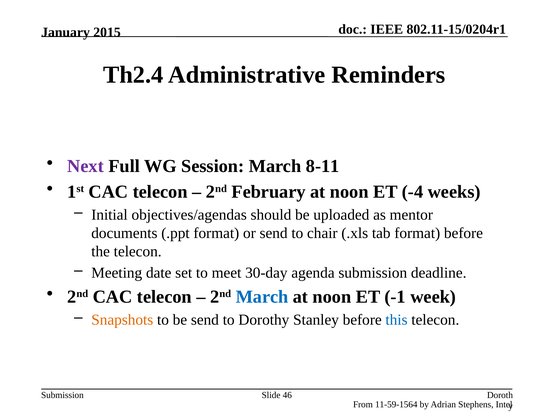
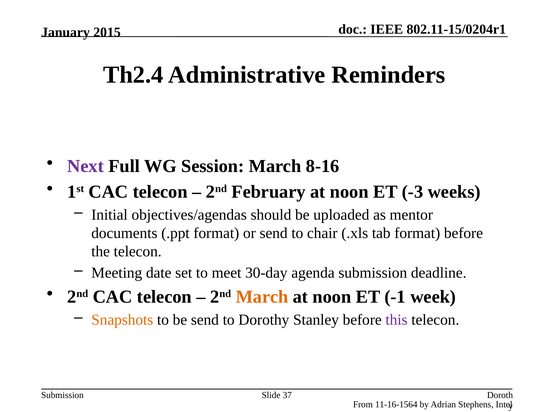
8-11: 8-11 -> 8-16 (323, 166)
-4: -4 -> -3 (413, 192)
March colour: blue -> orange (262, 297)
this colour: blue -> purple (397, 320)
46: 46 -> 37 (287, 395)
11-59-1564: 11-59-1564 -> 11-16-1564 (396, 404)
